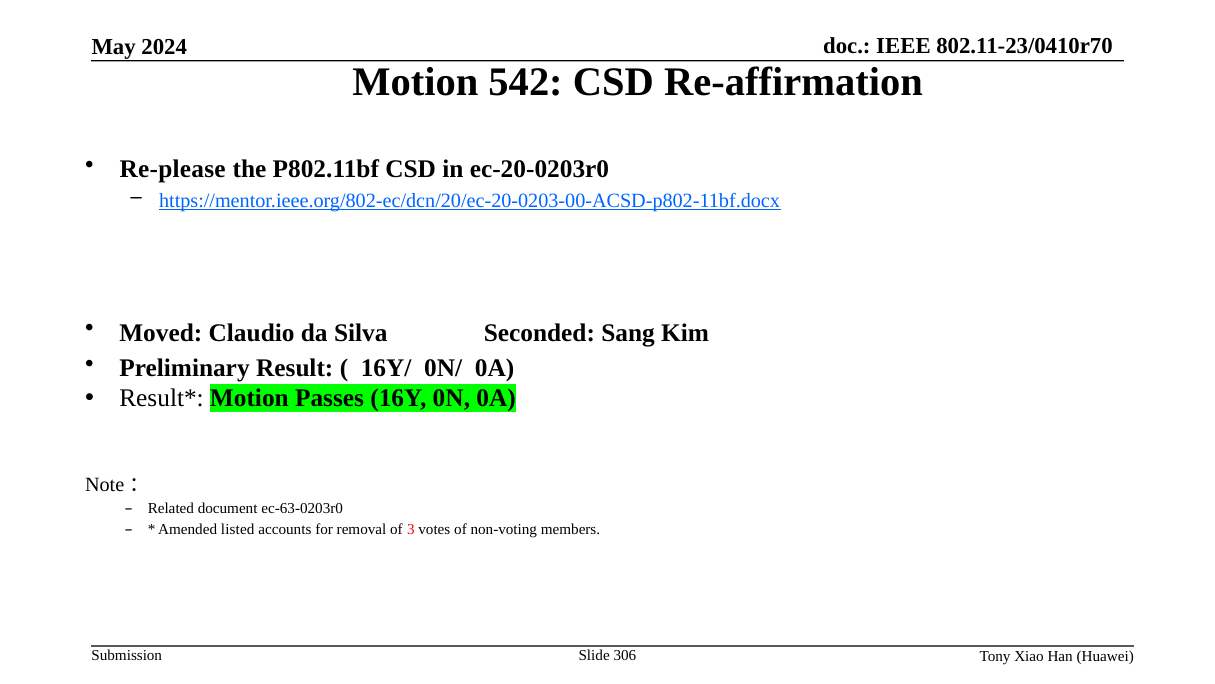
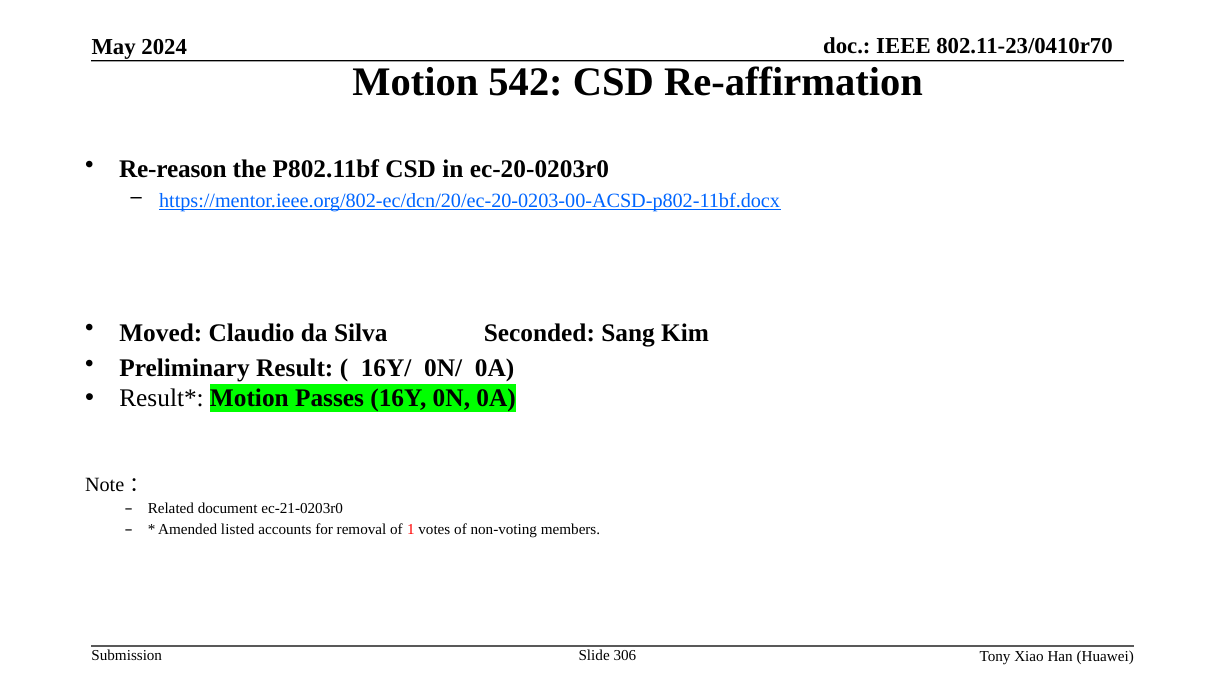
Re-please: Re-please -> Re-reason (173, 169)
ec-63-0203r0: ec-63-0203r0 -> ec-21-0203r0 (302, 508)
3: 3 -> 1 (411, 529)
